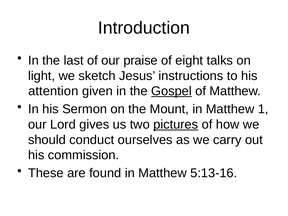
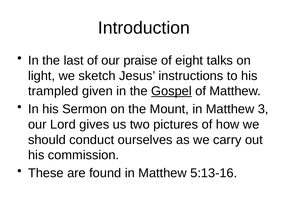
attention: attention -> trampled (53, 91)
1: 1 -> 3 (263, 109)
pictures underline: present -> none (176, 124)
